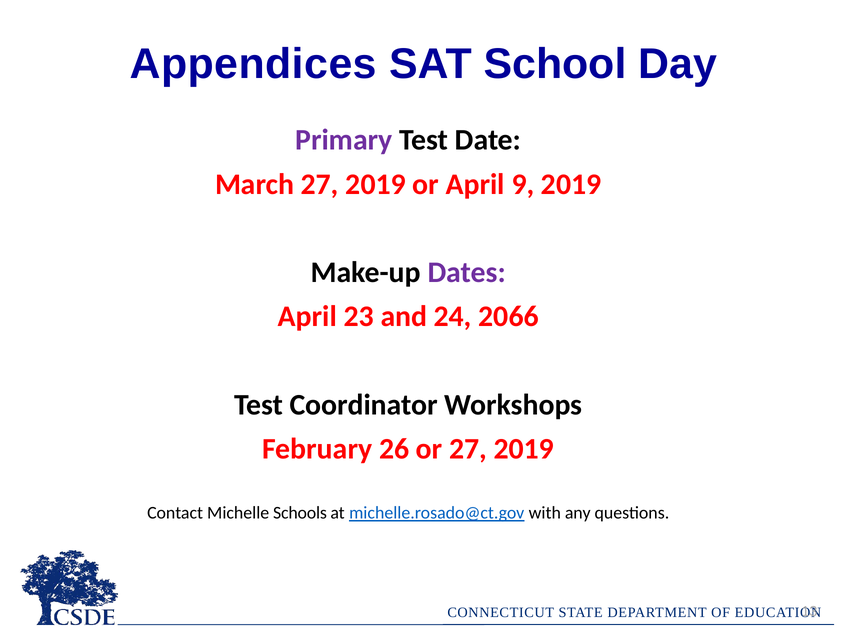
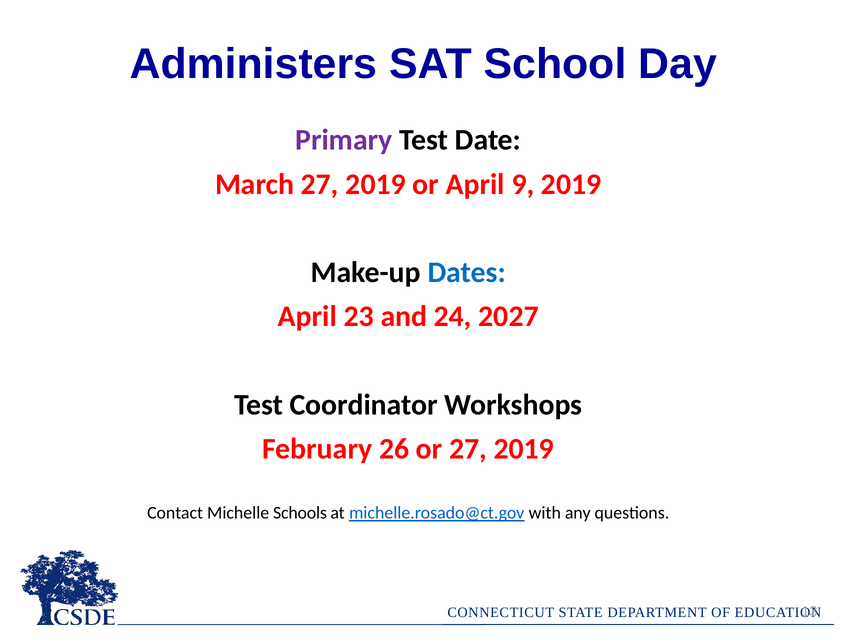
Appendices: Appendices -> Administers (253, 64)
Dates colour: purple -> blue (467, 272)
2066: 2066 -> 2027 (509, 316)
